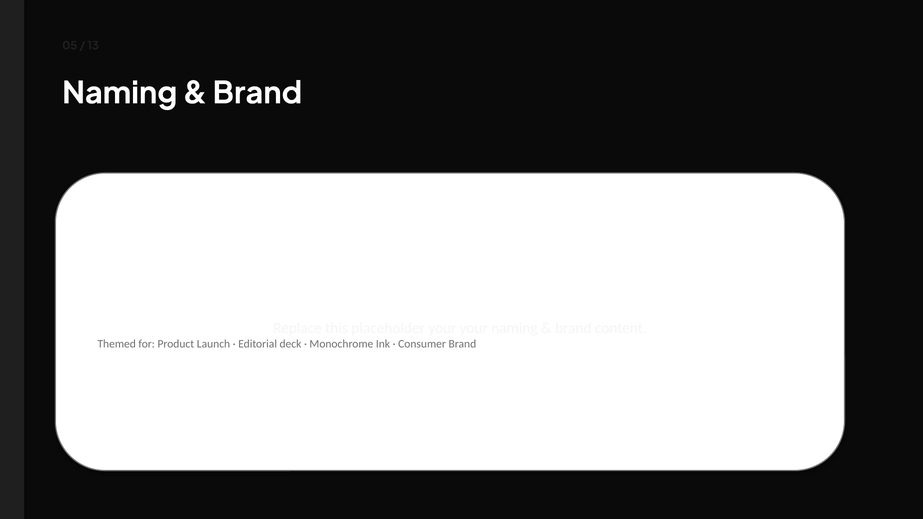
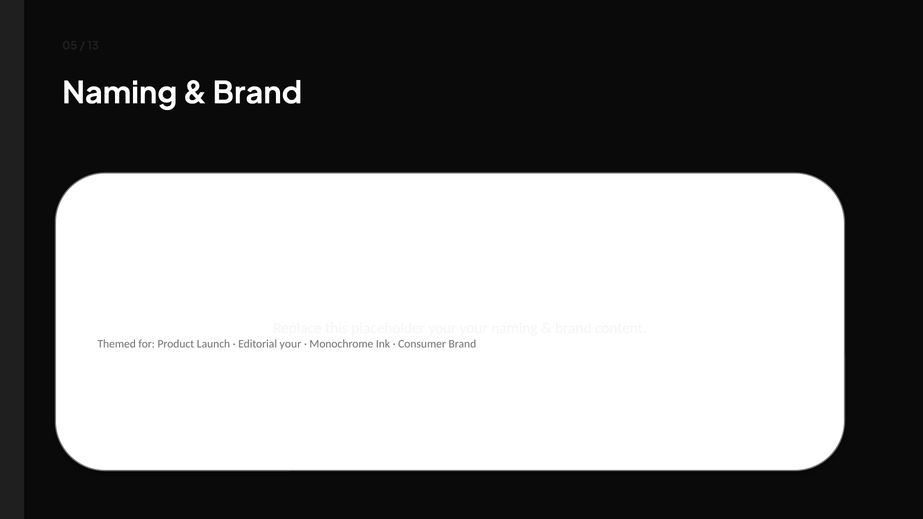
Editorial deck: deck -> your (290, 344)
